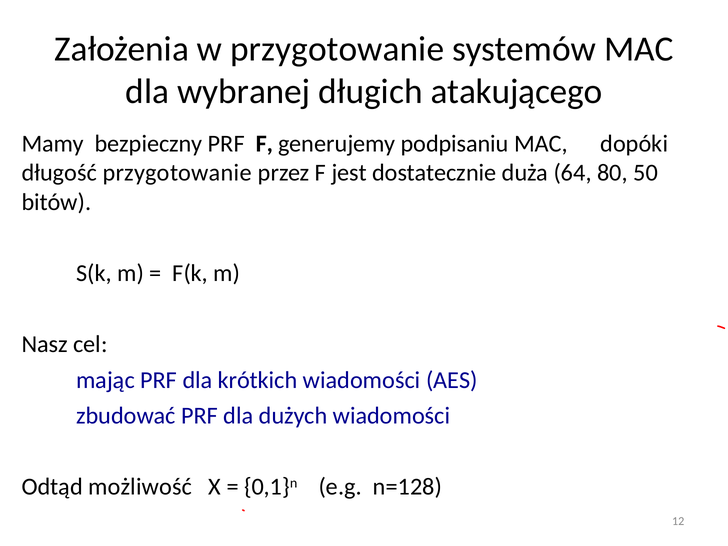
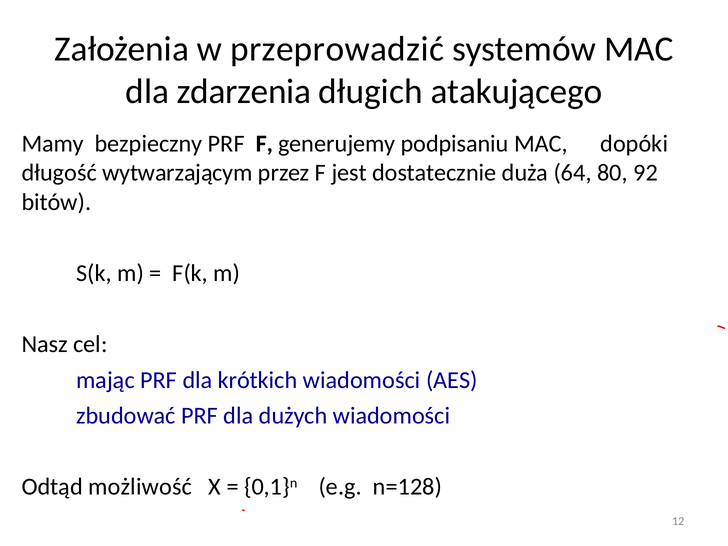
w przygotowanie: przygotowanie -> przeprowadzić (337, 49)
wybranej: wybranej -> zdarzenia (244, 92)
długość przygotowanie: przygotowanie -> wytwarzającym (177, 173)
50: 50 -> 92 (646, 173)
